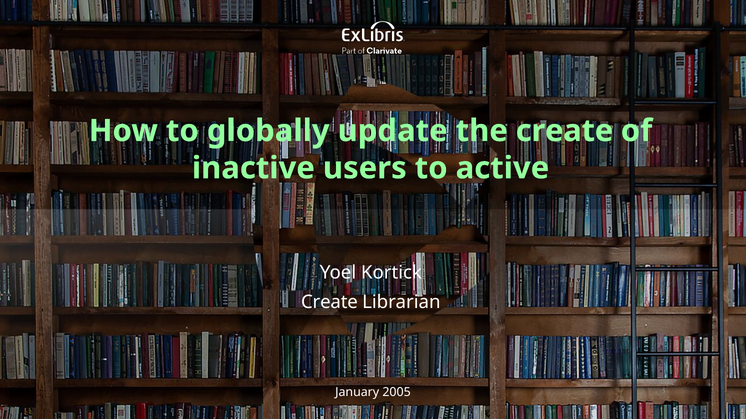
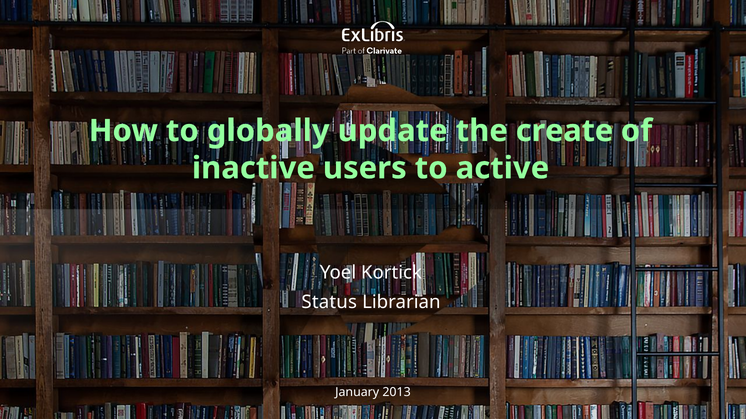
Create: Create -> Status (329, 302)
2005: 2005 -> 2013 (397, 393)
